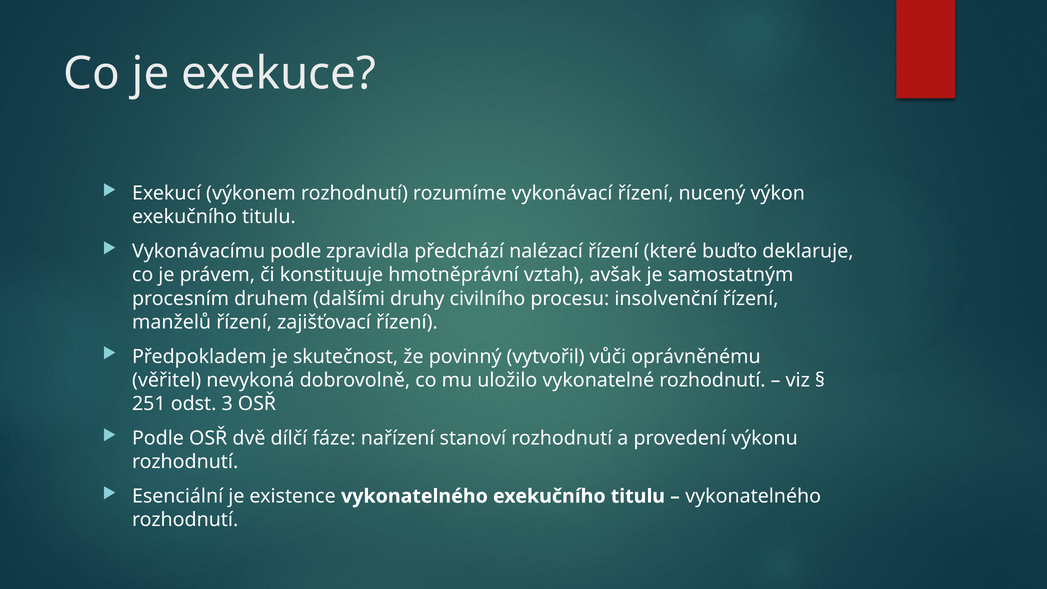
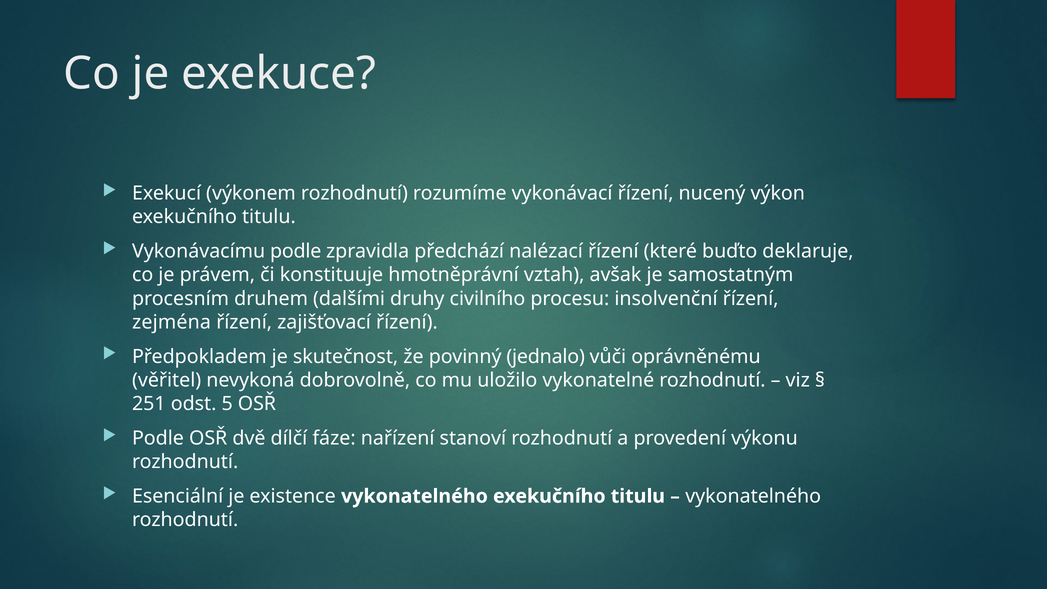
manželů: manželů -> zejména (172, 322)
vytvořil: vytvořil -> jednalo (546, 357)
3: 3 -> 5 (227, 404)
